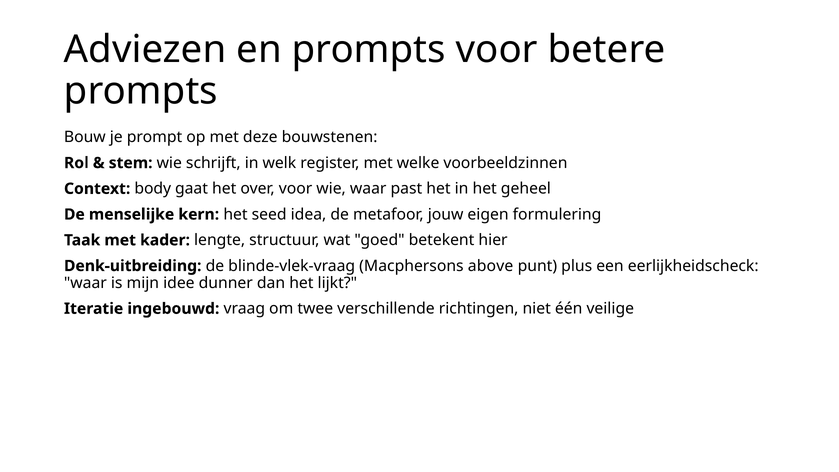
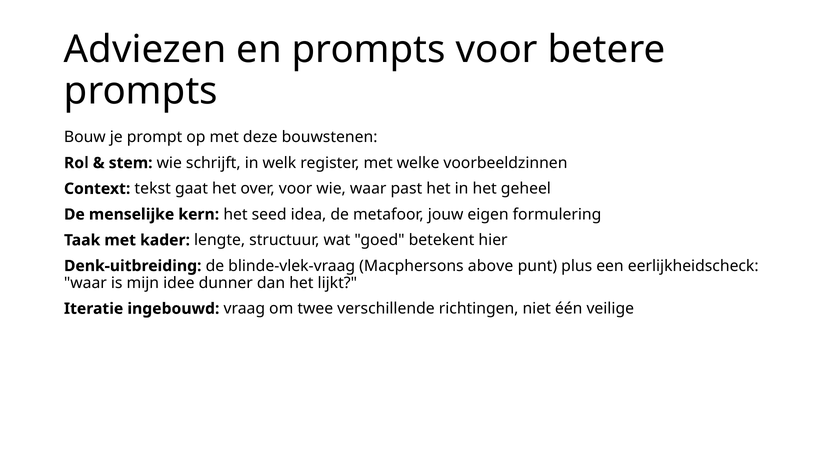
body: body -> tekst (153, 189)
